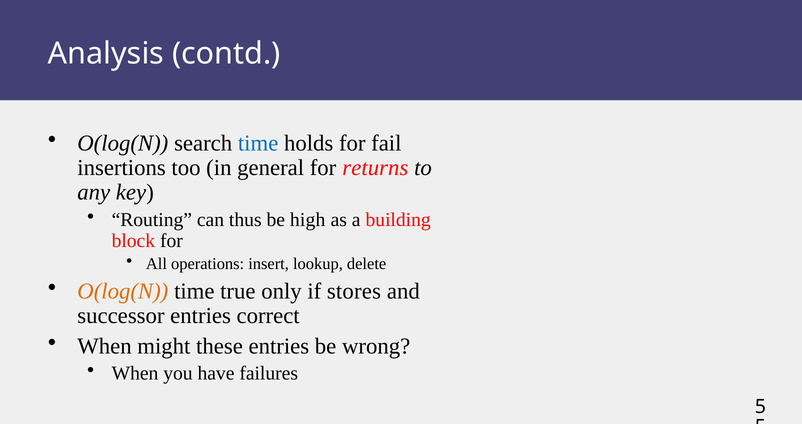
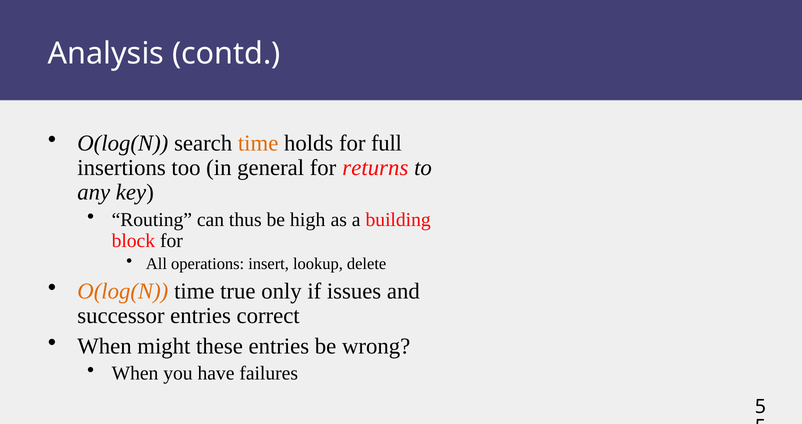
time colour: blue -> orange (258, 143)
fail: fail -> full (386, 143)
stores: stores -> issues (354, 291)
